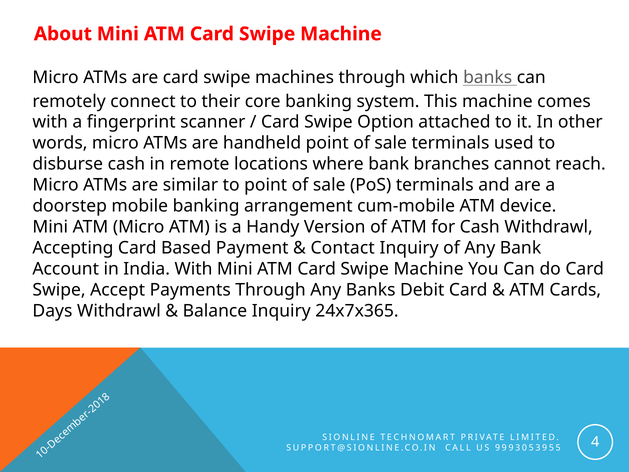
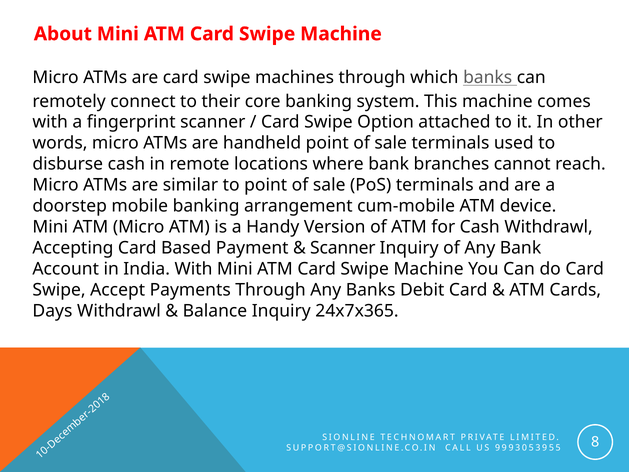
Contact: Contact -> Scanner (343, 248)
9993053955 4: 4 -> 8 (595, 442)
